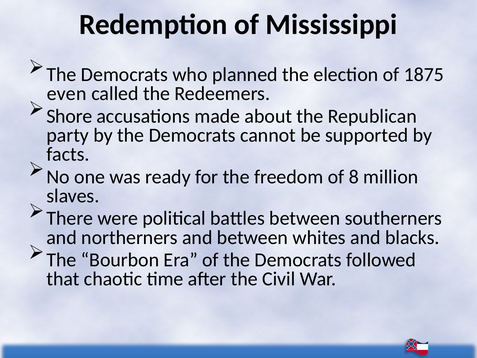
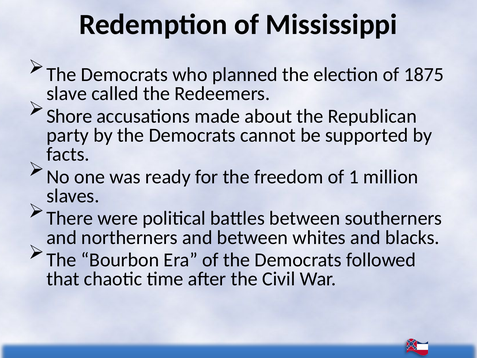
even: even -> slave (67, 94)
8: 8 -> 1 (354, 177)
